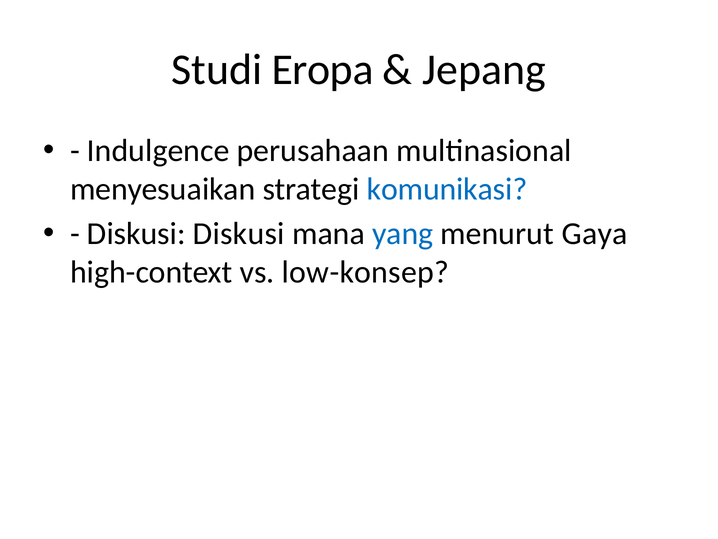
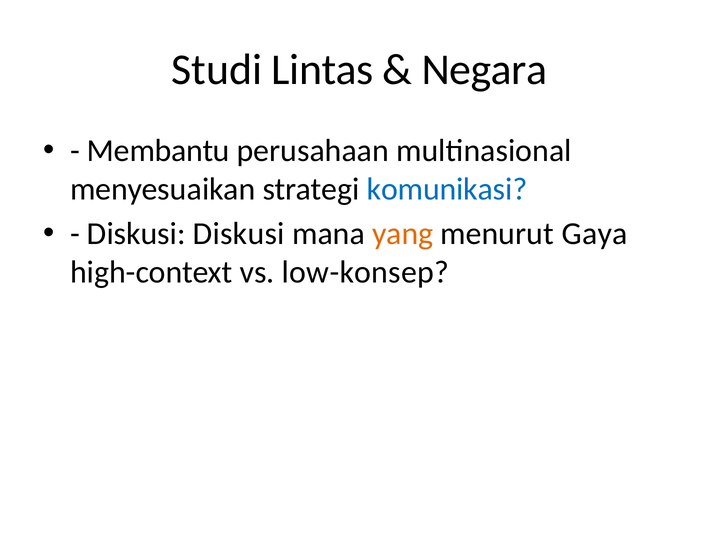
Eropa: Eropa -> Lintas (323, 70)
Jepang: Jepang -> Negara (484, 70)
Indulgence: Indulgence -> Membantu (158, 151)
yang colour: blue -> orange (403, 234)
